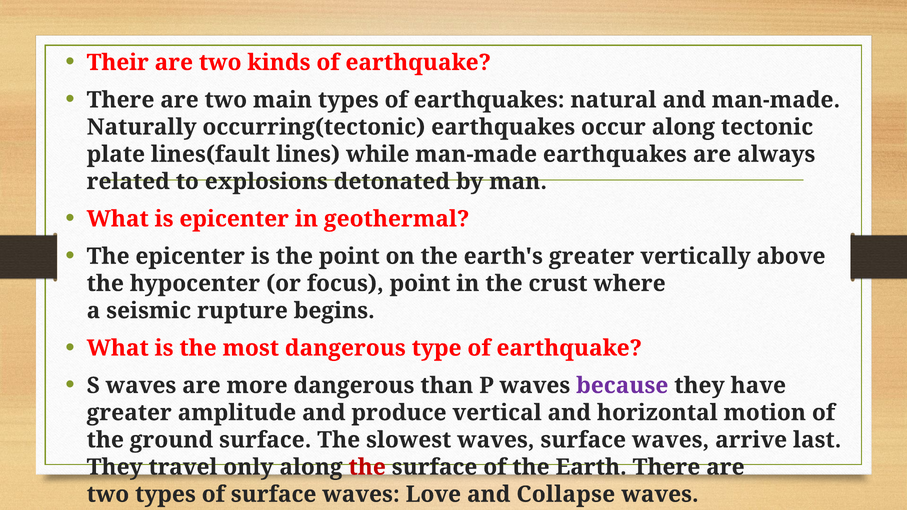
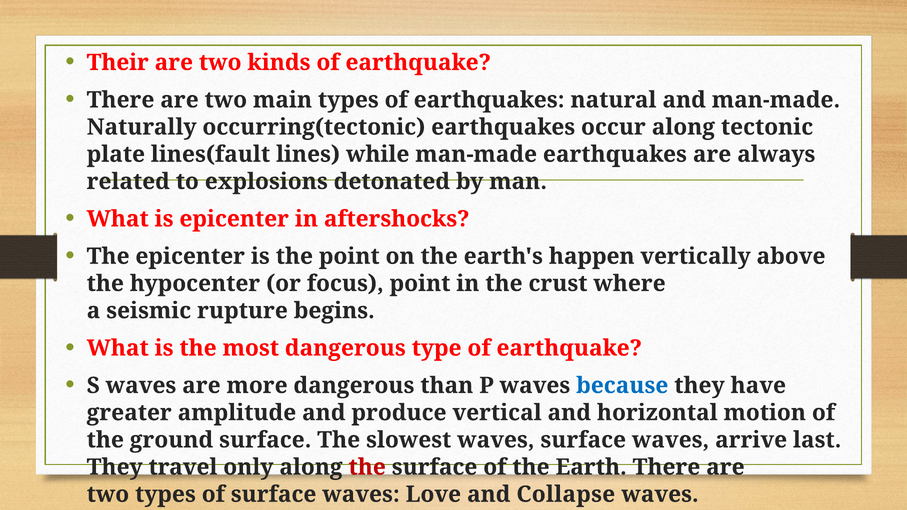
geothermal: geothermal -> aftershocks (397, 219)
earth's greater: greater -> happen (592, 256)
because colour: purple -> blue (622, 386)
